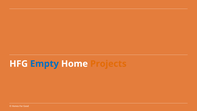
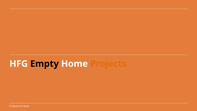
Empty colour: blue -> black (44, 64)
